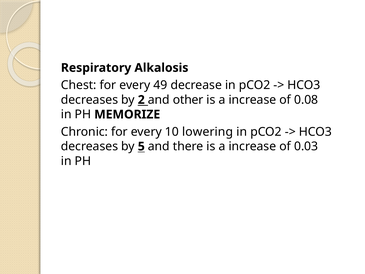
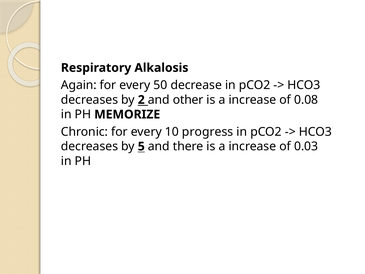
Chest: Chest -> Again (79, 85)
49: 49 -> 50 (160, 85)
lowering: lowering -> progress (208, 132)
